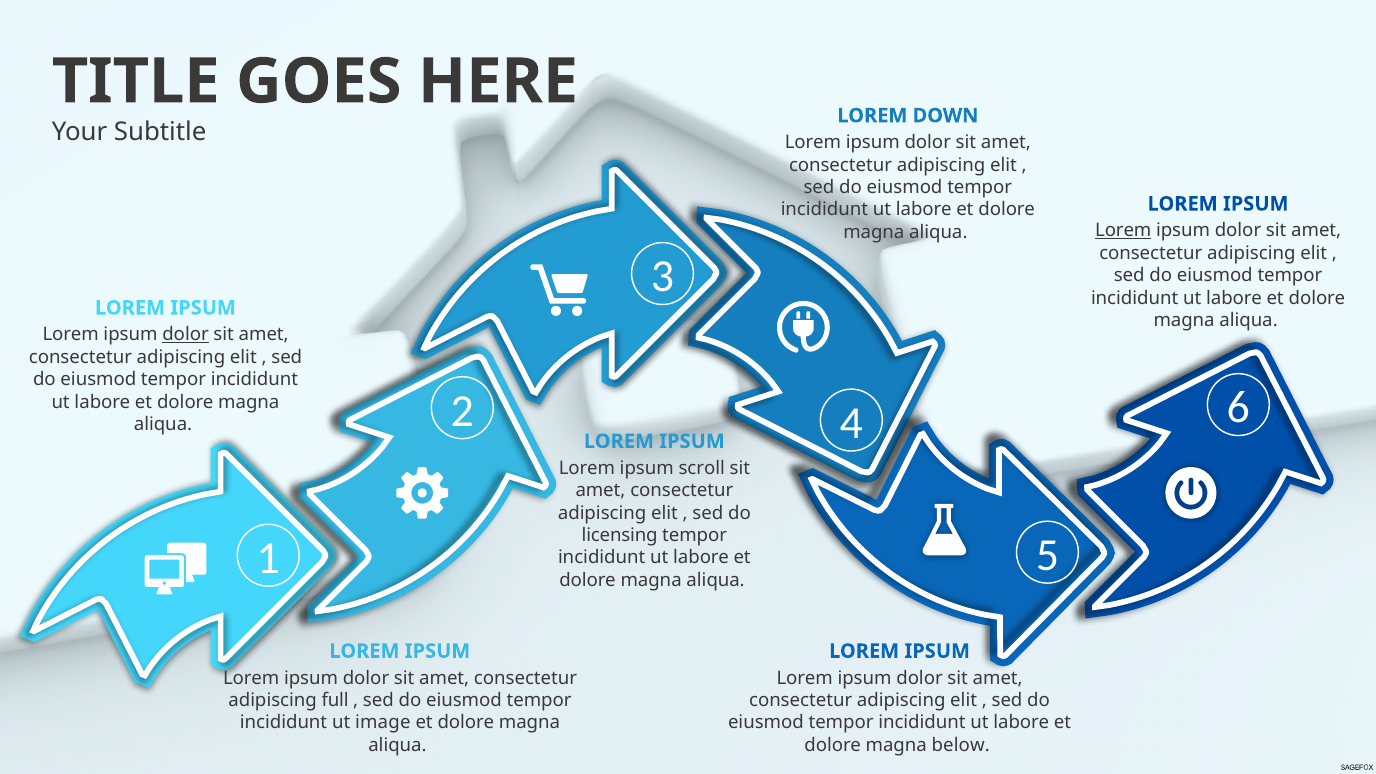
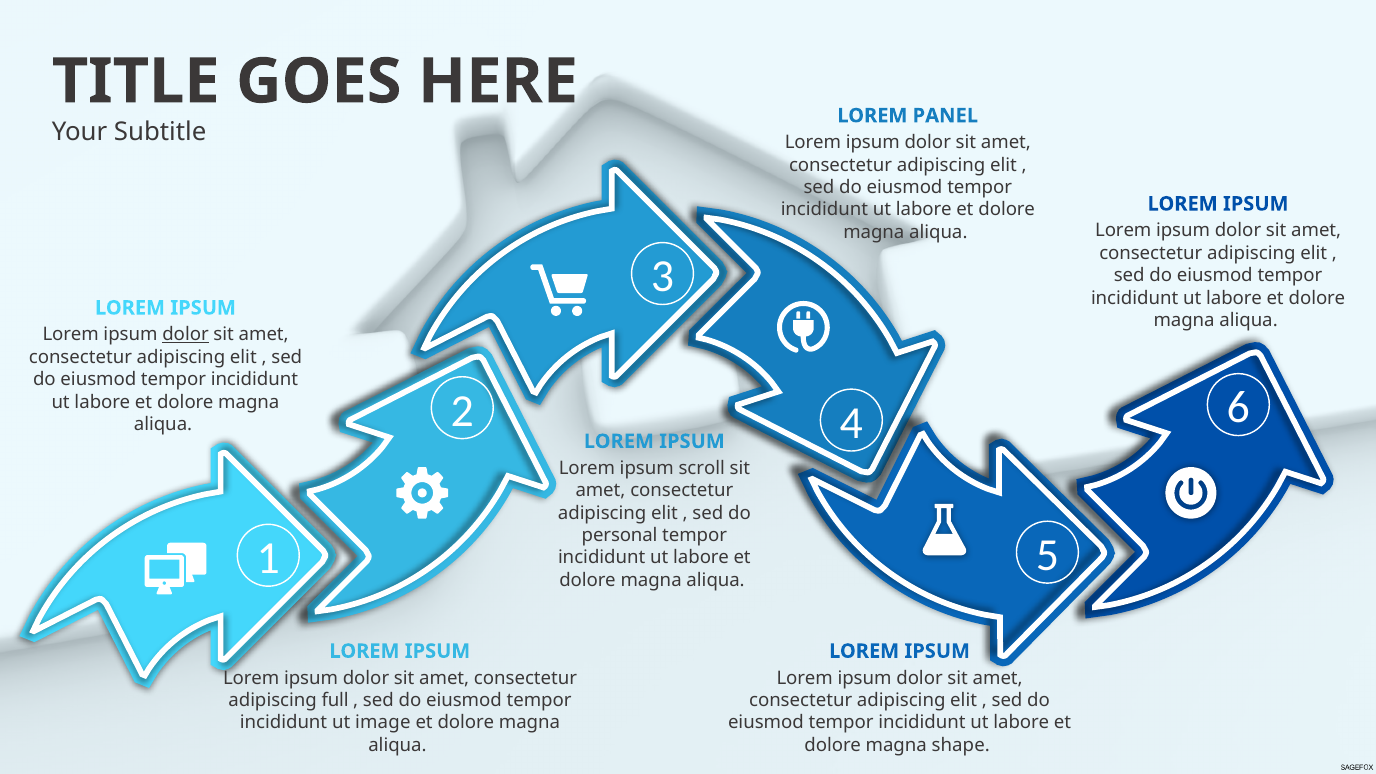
DOWN: DOWN -> PANEL (945, 116)
Lorem underline: present -> none (1123, 231)
licensing: licensing -> personal (620, 535)
below: below -> shape (961, 745)
